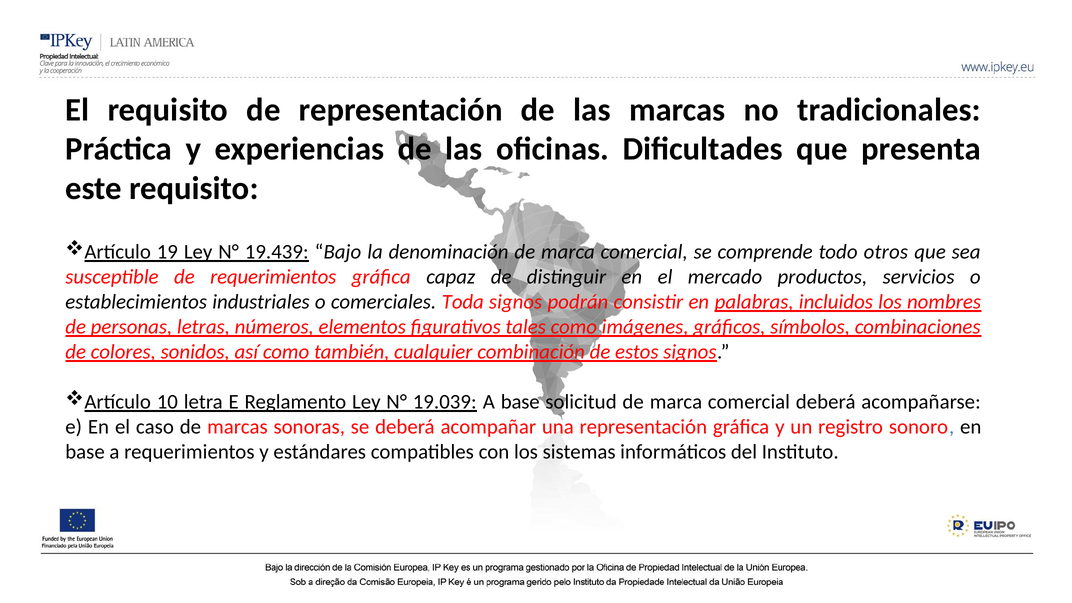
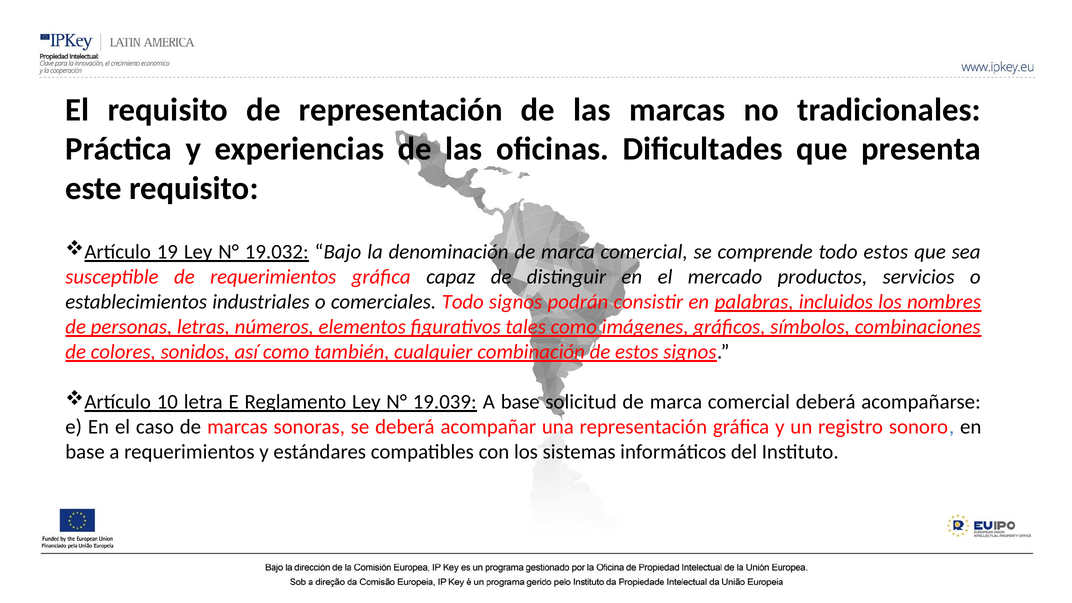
19.439: 19.439 -> 19.032 (277, 252)
todo otros: otros -> estos (886, 252)
comerciales Toda: Toda -> Todo (463, 302)
